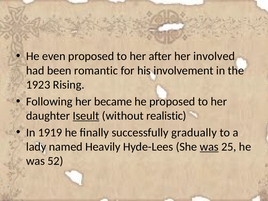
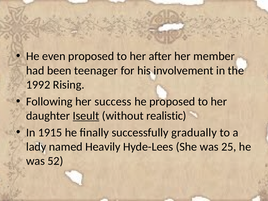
involved: involved -> member (214, 56)
romantic: romantic -> teenager (96, 71)
1923: 1923 -> 1992 (38, 85)
became: became -> success (113, 101)
1919: 1919 -> 1915 (50, 132)
was underline: present -> none (209, 147)
